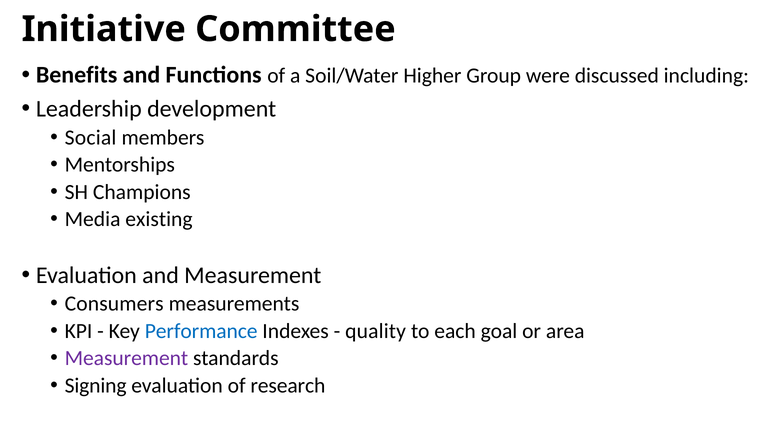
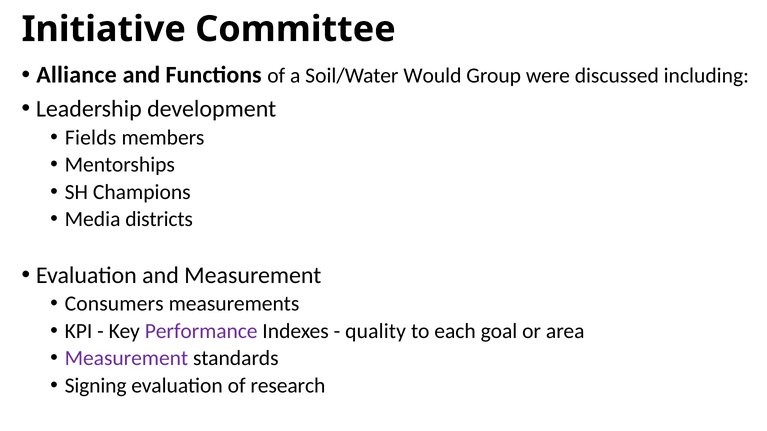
Benefits: Benefits -> Alliance (77, 75)
Higher: Higher -> Would (432, 76)
Social: Social -> Fields (91, 138)
existing: existing -> districts (159, 220)
Performance colour: blue -> purple (201, 331)
